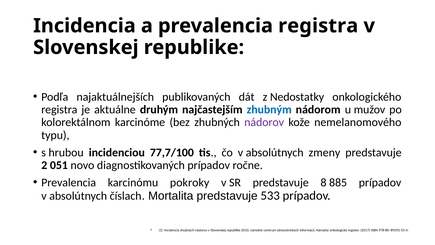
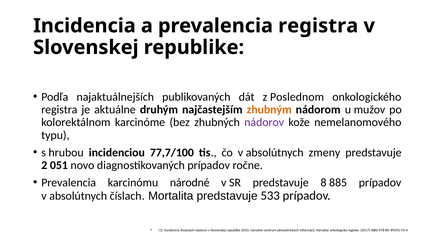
Nedostatky: Nedostatky -> Poslednom (297, 97)
zhubným colour: blue -> orange (269, 109)
karcinómu pokroky: pokroky -> národné (190, 182)
